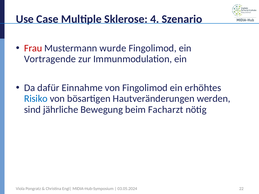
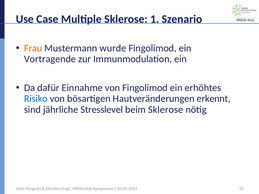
4: 4 -> 1 (155, 19)
Frau colour: red -> orange (33, 48)
werden: werden -> erkennt (214, 99)
Bewegung: Bewegung -> Stresslevel (102, 110)
beim Facharzt: Facharzt -> Sklerose (166, 110)
